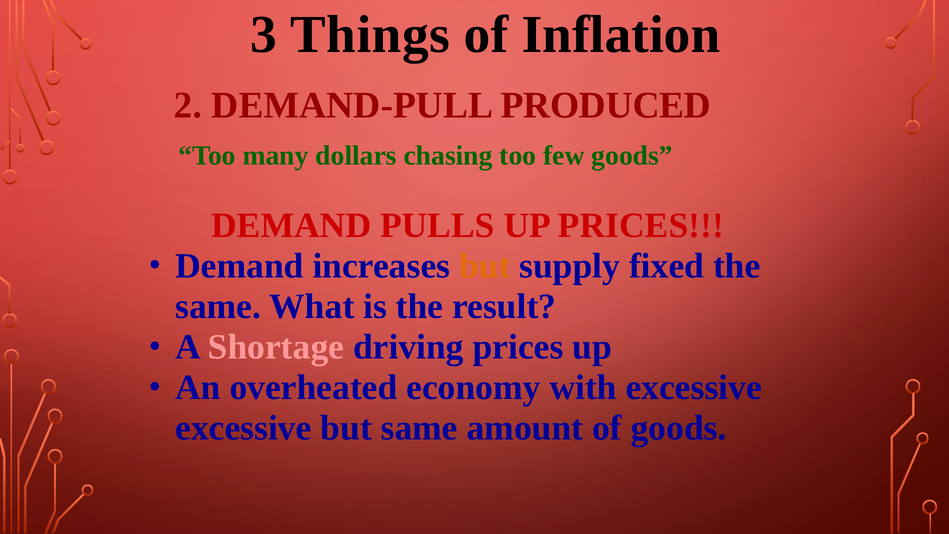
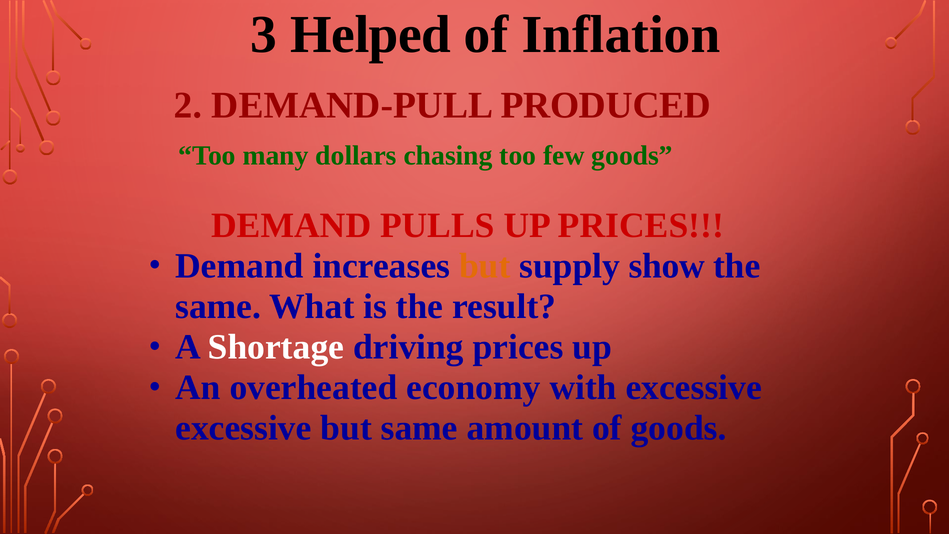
Things: Things -> Helped (371, 35)
fixed: fixed -> show (667, 266)
Shortage colour: pink -> white (276, 347)
